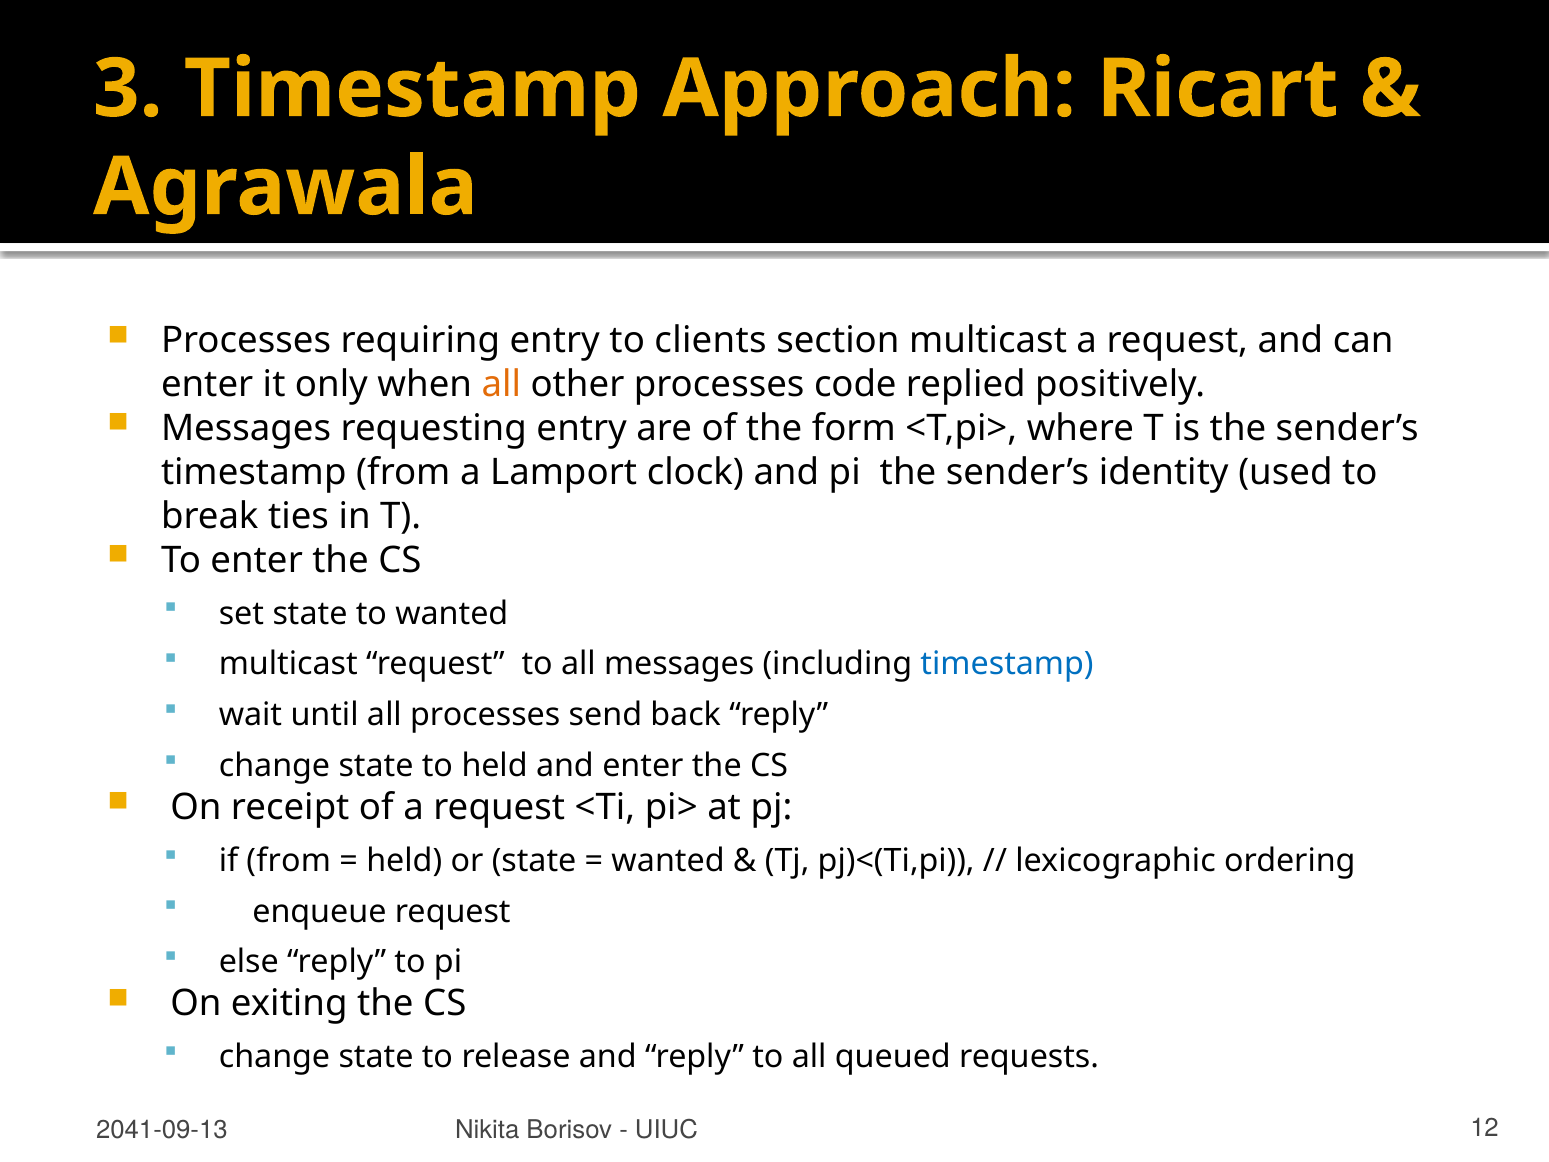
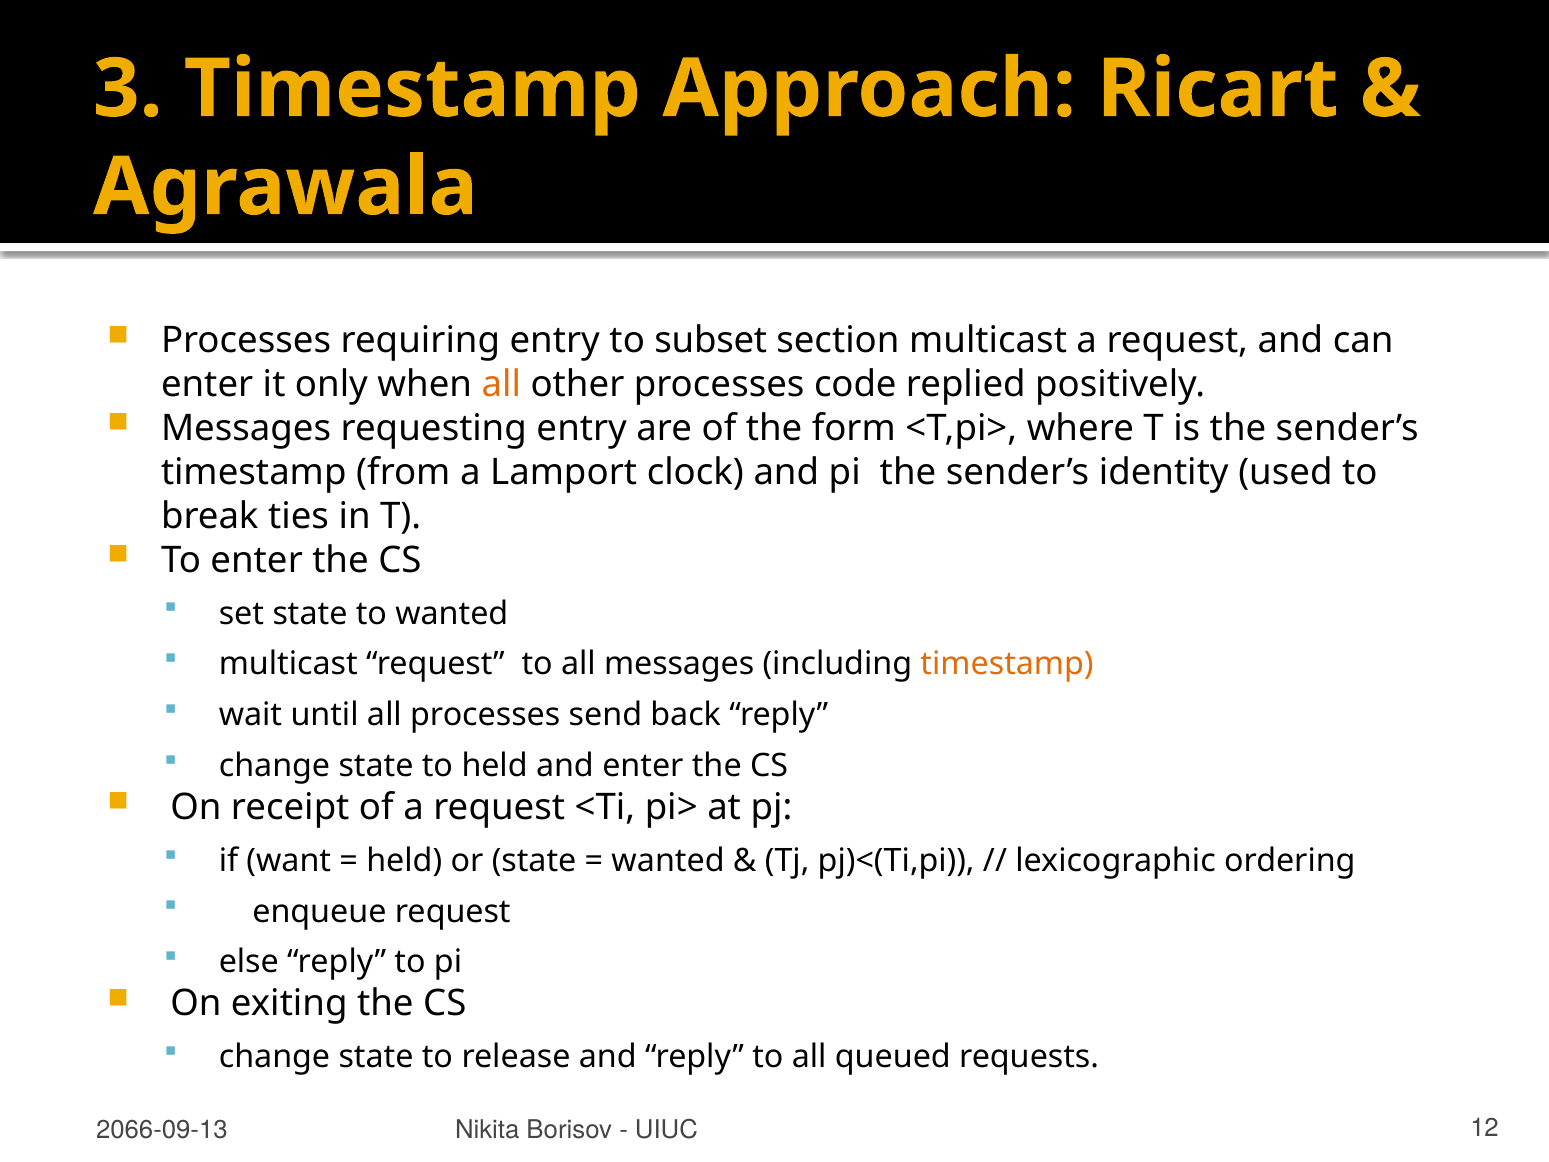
clients: clients -> subset (711, 341)
timestamp colour: blue -> orange (1007, 664)
if from: from -> want (289, 860)
2041-09-13: 2041-09-13 -> 2066-09-13 (162, 1130)
